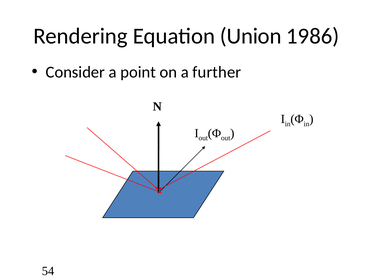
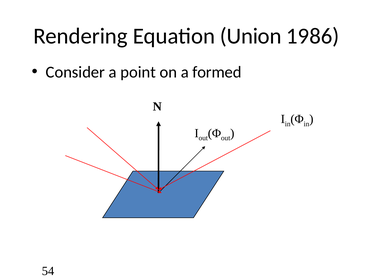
further: further -> formed (217, 72)
